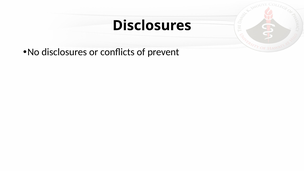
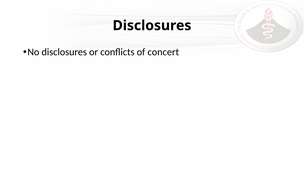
prevent: prevent -> concert (163, 52)
